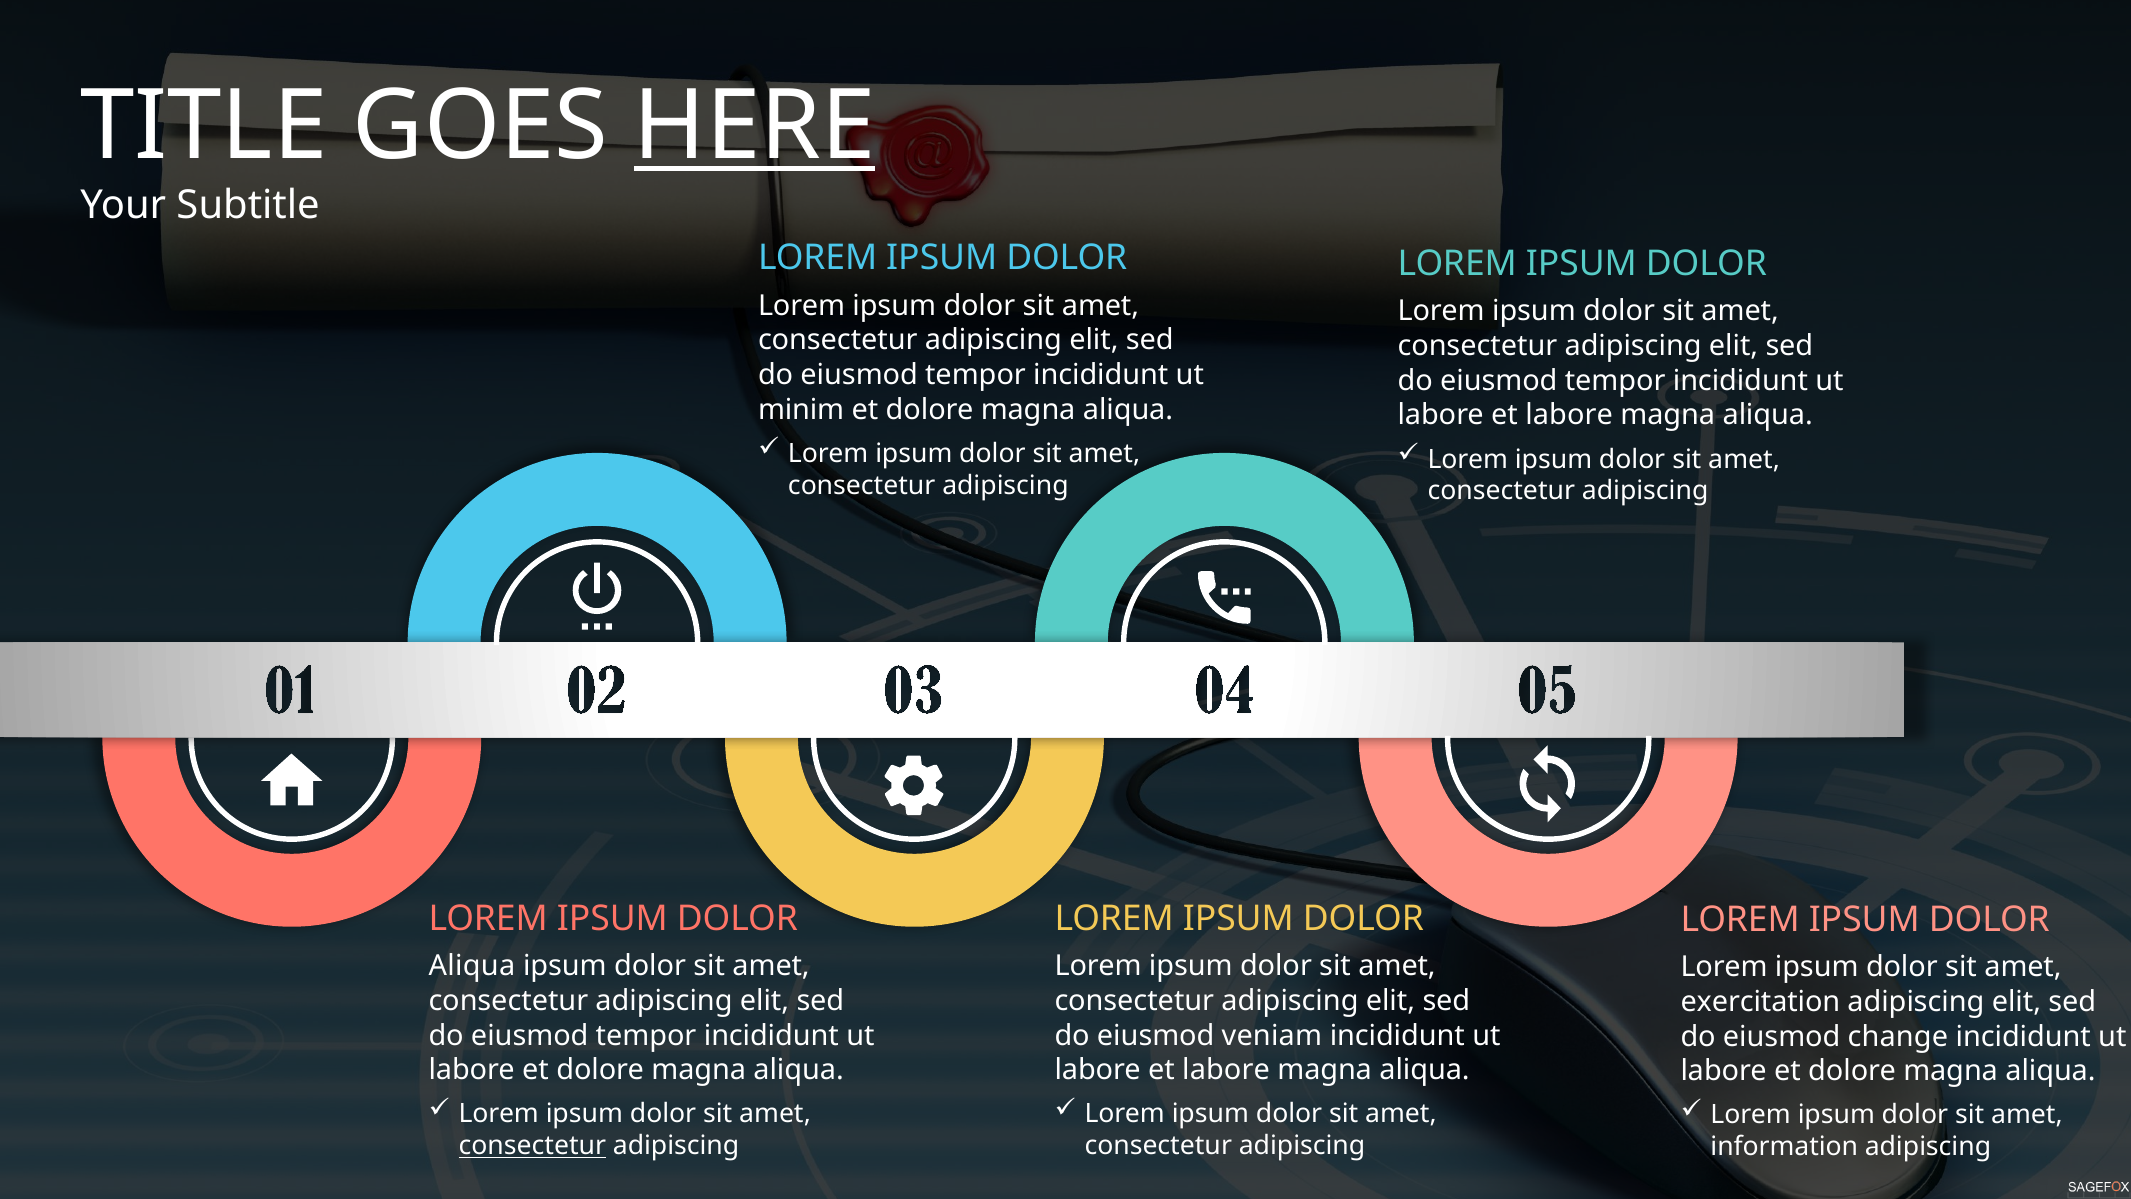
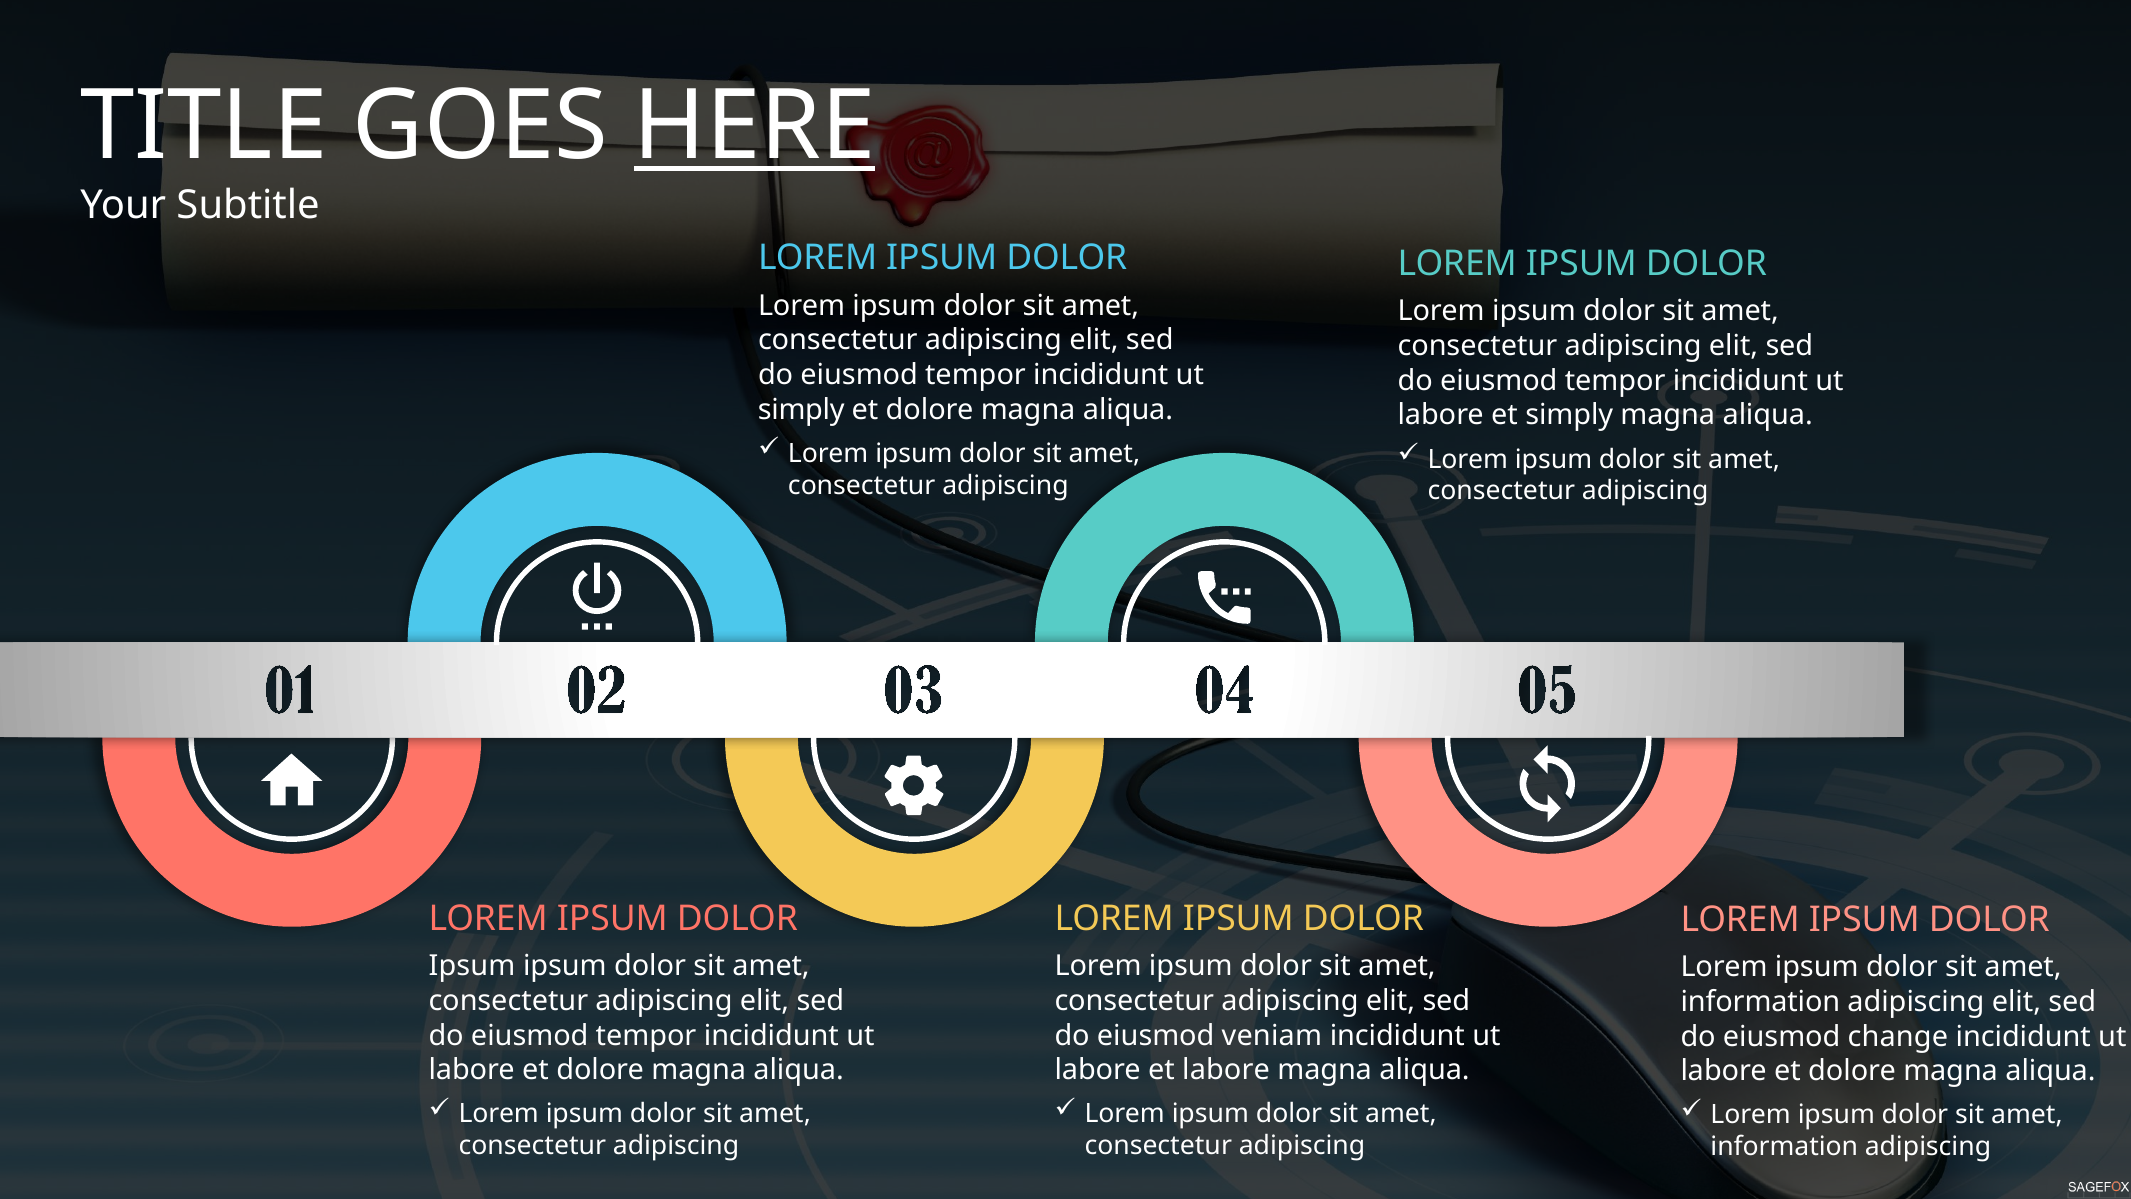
minim: minim -> simply (801, 409)
labore: labore -> simply (1569, 415)
Aliqua: Aliqua -> Ipsum (472, 966)
exercitation: exercitation -> information (1760, 1002)
consectetur underline: present -> none (532, 1146)
